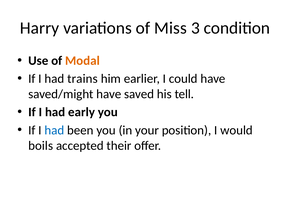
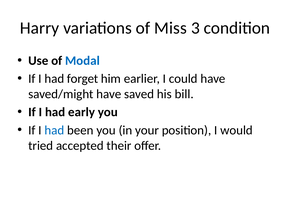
Modal colour: orange -> blue (82, 61)
trains: trains -> forget (83, 79)
tell: tell -> bill (184, 94)
boils: boils -> tried (41, 146)
